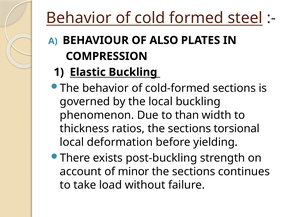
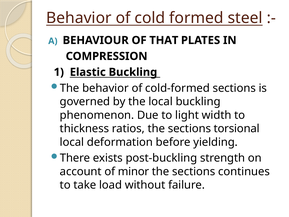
ALSO: ALSO -> THAT (164, 40)
than: than -> light (187, 115)
